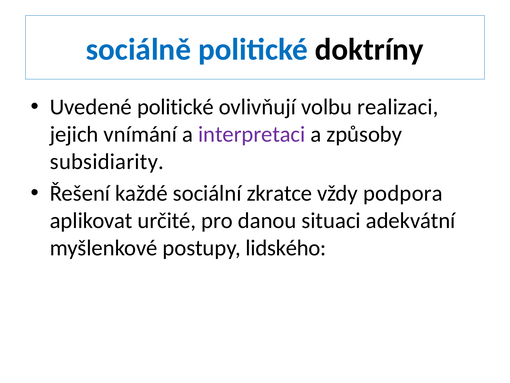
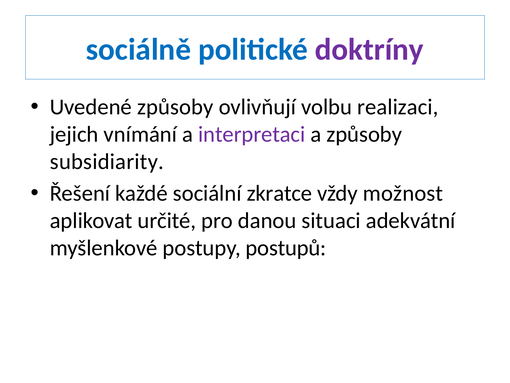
doktríny colour: black -> purple (369, 49)
Uvedené politické: politické -> způsoby (175, 107)
podpora: podpora -> možnost (403, 193)
lidského: lidského -> postupů (286, 248)
